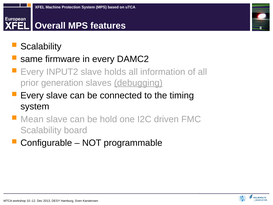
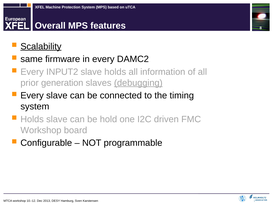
Scalability underline: none -> present (41, 46)
Mean: Mean -> Holds (32, 119)
Scalability: Scalability -> Workshop (41, 130)
